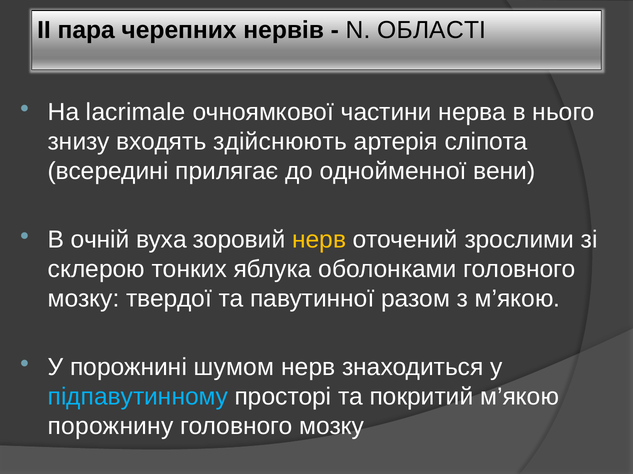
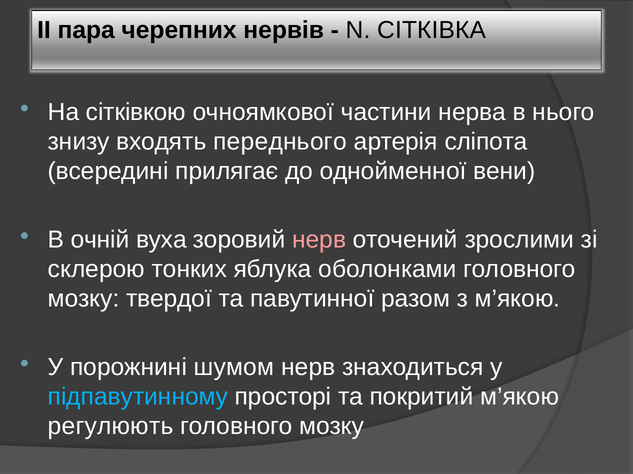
ОБЛАСТІ: ОБЛАСТІ -> СІТКІВКА (432, 30)
lacrimale: lacrimale -> сітківкою (136, 112)
здійснюють: здійснюють -> переднього (280, 142)
нерв colour: yellow -> pink (319, 240)
порожнину: порожнину -> регулюють (111, 427)
